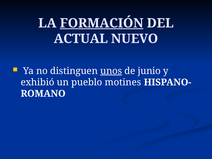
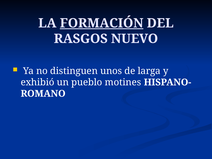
ACTUAL: ACTUAL -> RASGOS (81, 39)
unos underline: present -> none (111, 71)
junio: junio -> larga (149, 71)
